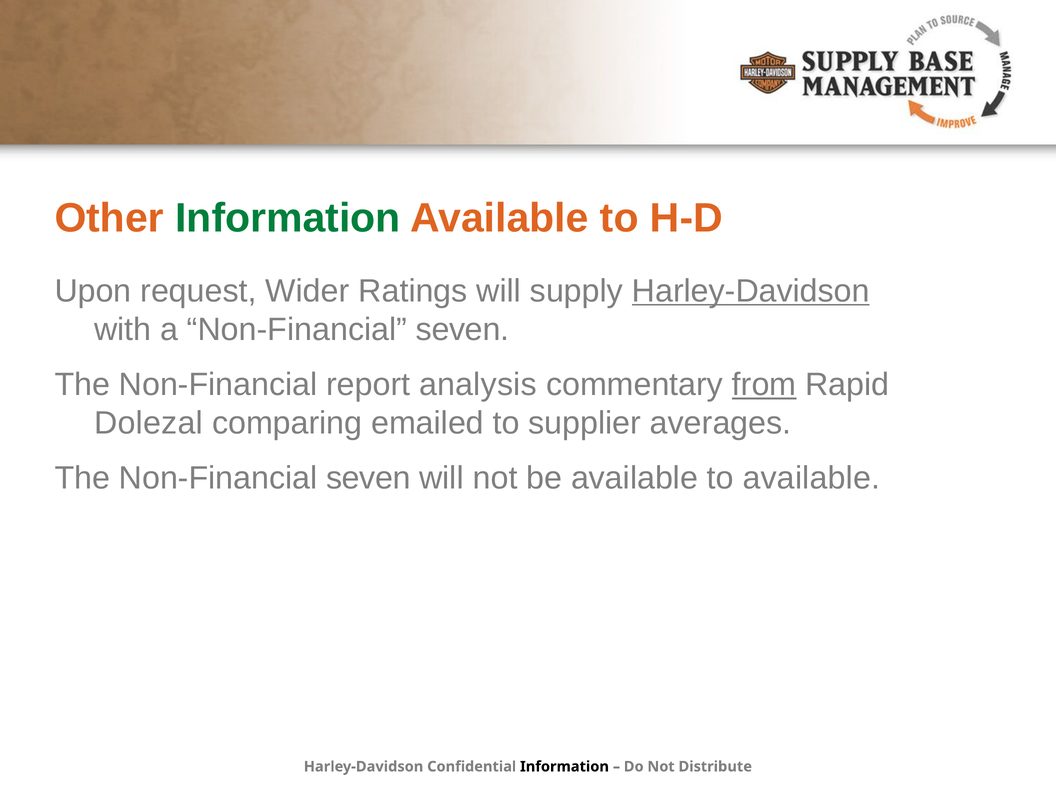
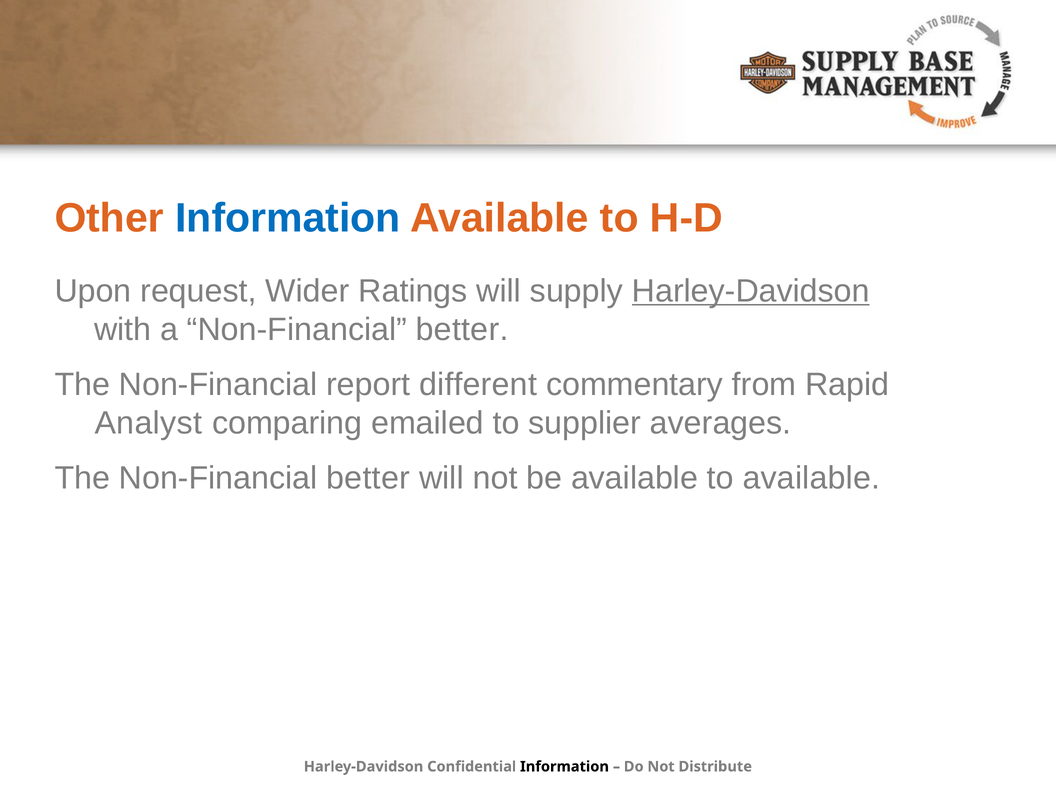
Information colour: green -> blue (288, 218)
a Non-Financial seven: seven -> better (462, 330)
analysis: analysis -> different (478, 384)
from underline: present -> none (764, 384)
Dolezal: Dolezal -> Analyst (148, 423)
The Non-Financial seven: seven -> better (368, 478)
